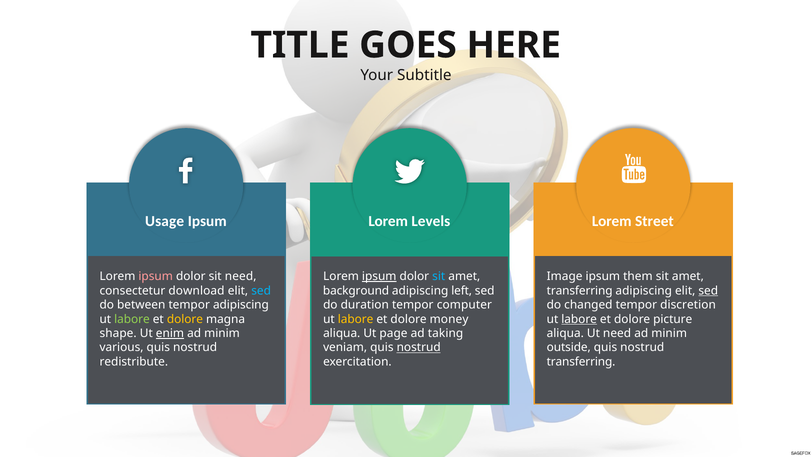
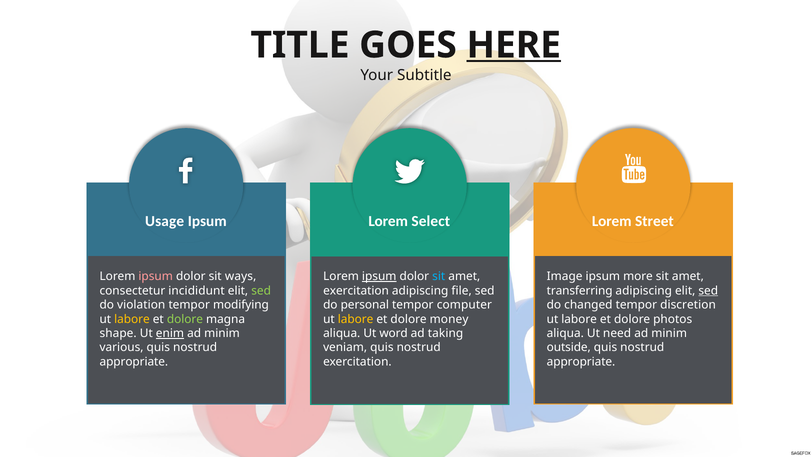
HERE underline: none -> present (514, 45)
Levels: Levels -> Select (431, 221)
sit need: need -> ways (241, 276)
them: them -> more (638, 276)
download: download -> incididunt (197, 291)
sed colour: light blue -> light green (261, 291)
background: background -> exercitation (356, 291)
left: left -> file (462, 291)
between: between -> violation (141, 305)
tempor adipiscing: adipiscing -> modifying (241, 305)
duration: duration -> personal (365, 305)
labore colour: light green -> yellow (132, 319)
dolore colour: yellow -> light green (185, 319)
labore underline: present -> none (579, 319)
picture: picture -> photos (673, 319)
page: page -> word (394, 333)
nostrud underline: present -> none (419, 347)
redistribute: redistribute -> appropriate (134, 362)
transferring: transferring -> appropriate (581, 362)
